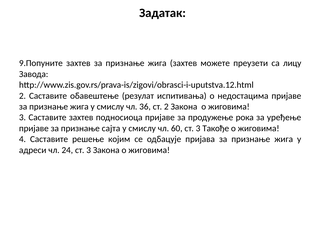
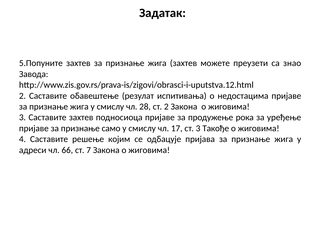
9.Попуните: 9.Попуните -> 5.Попуните (41, 63)
лицу: лицу -> знао (292, 63)
36: 36 -> 28 (145, 107)
сајта: сајта -> само (111, 128)
60: 60 -> 17 (177, 128)
24: 24 -> 66 (67, 150)
3: 3 -> 7 (89, 150)
